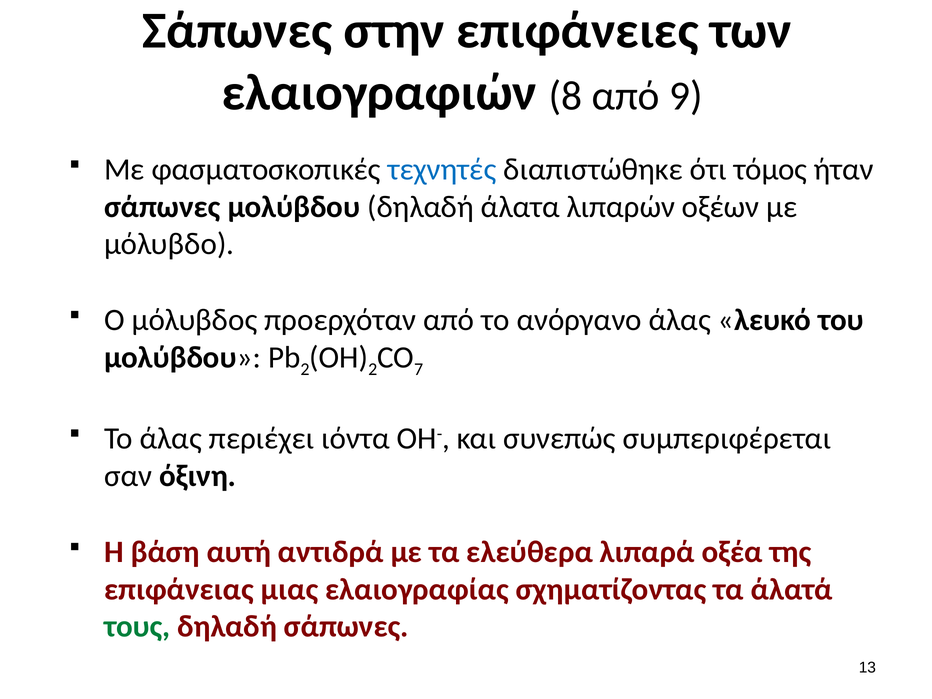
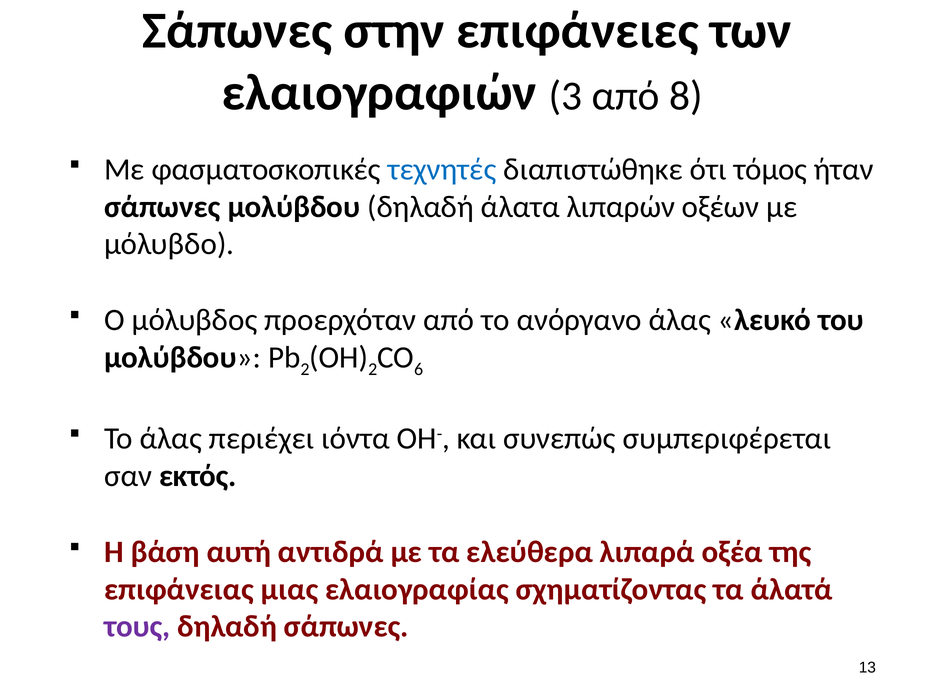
8: 8 -> 3 (565, 96)
9: 9 -> 8 (686, 96)
7: 7 -> 6 (419, 369)
όξινη: όξινη -> εκτός (198, 476)
τους colour: green -> purple (137, 627)
